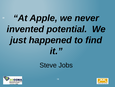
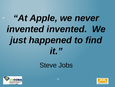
invented potential: potential -> invented (67, 29)
